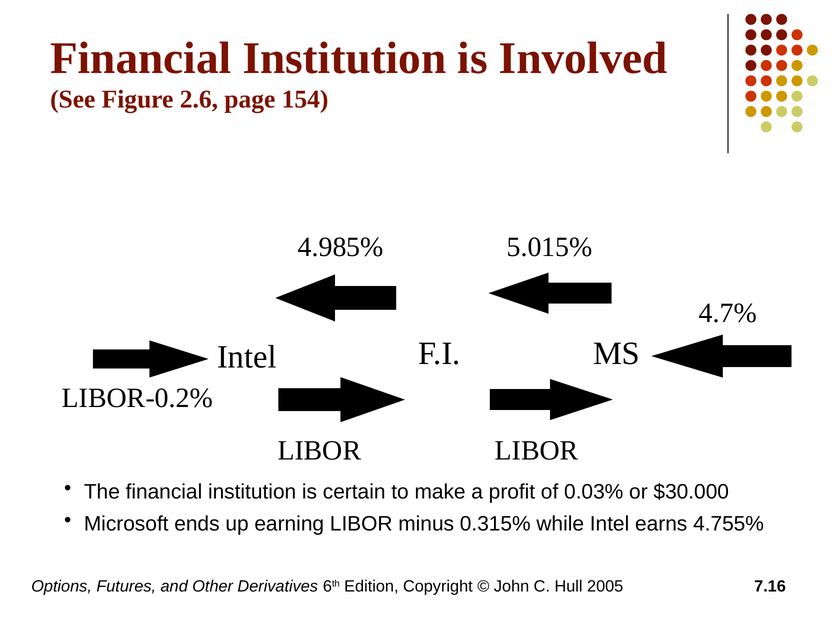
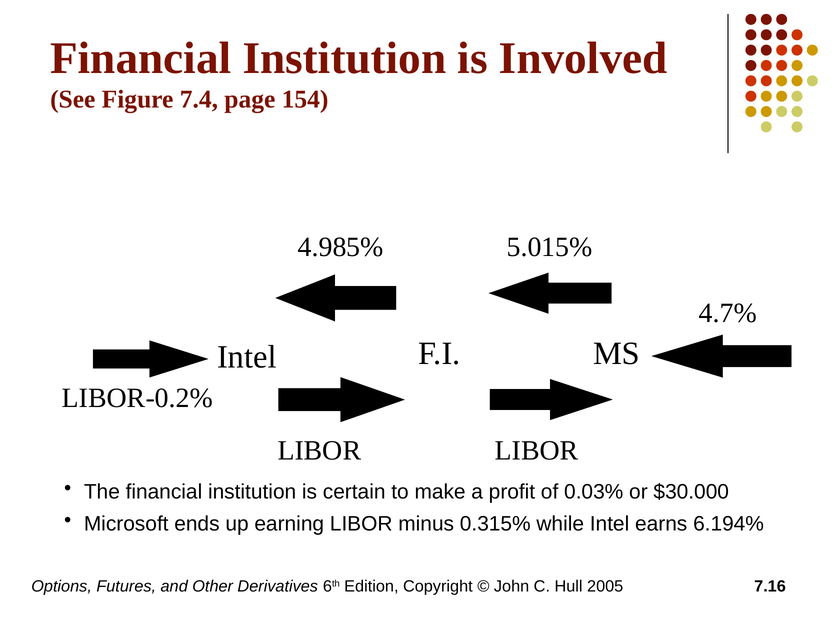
2.6: 2.6 -> 7.4 (199, 99)
4.755%: 4.755% -> 6.194% (729, 524)
